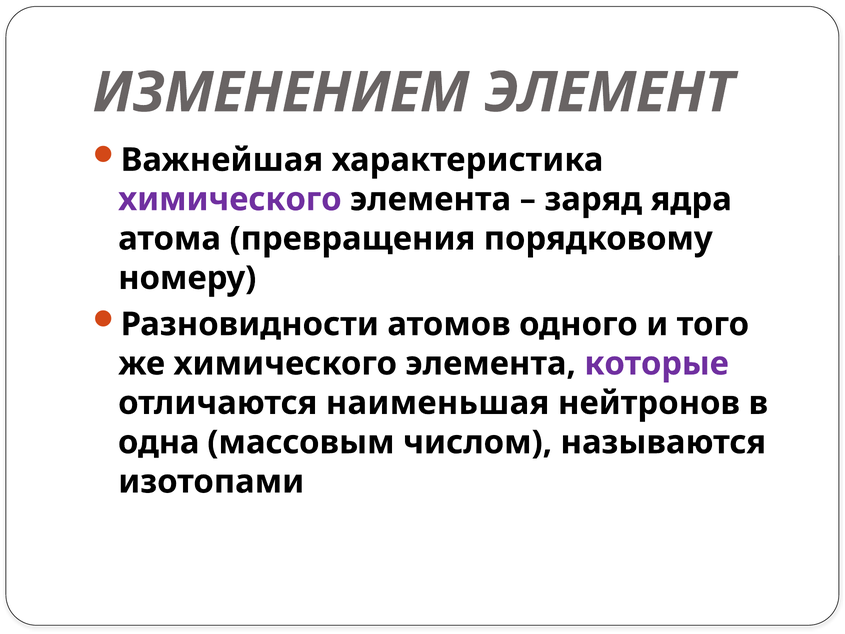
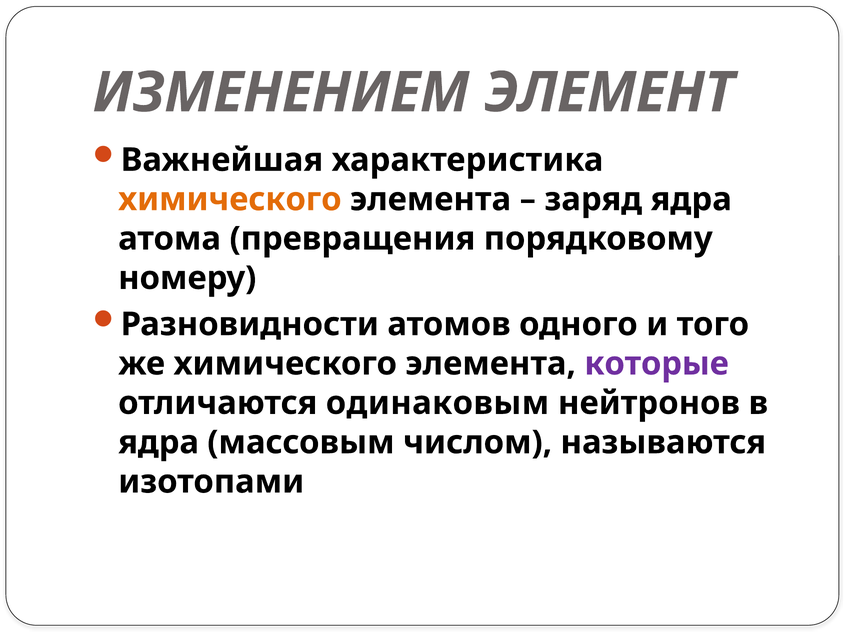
химического colour: purple -> orange (230, 199)
наименьшая: наименьшая -> одинаковым (437, 403)
одна: одна -> ядра (159, 442)
